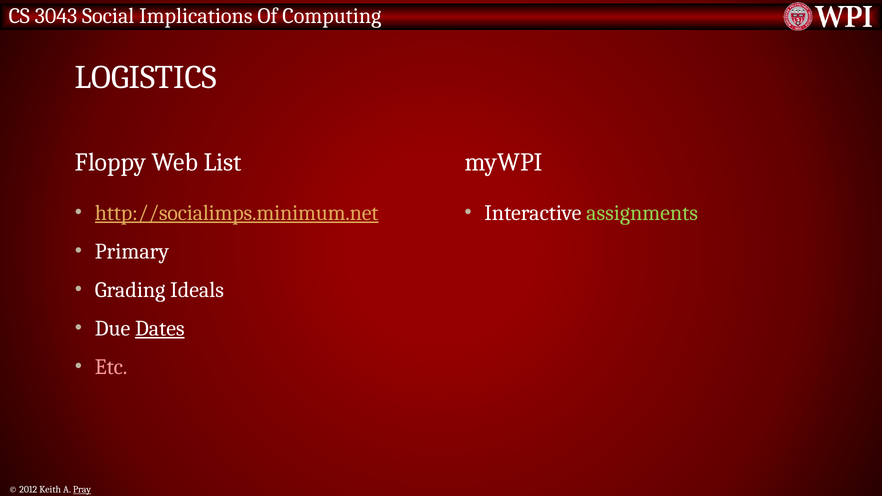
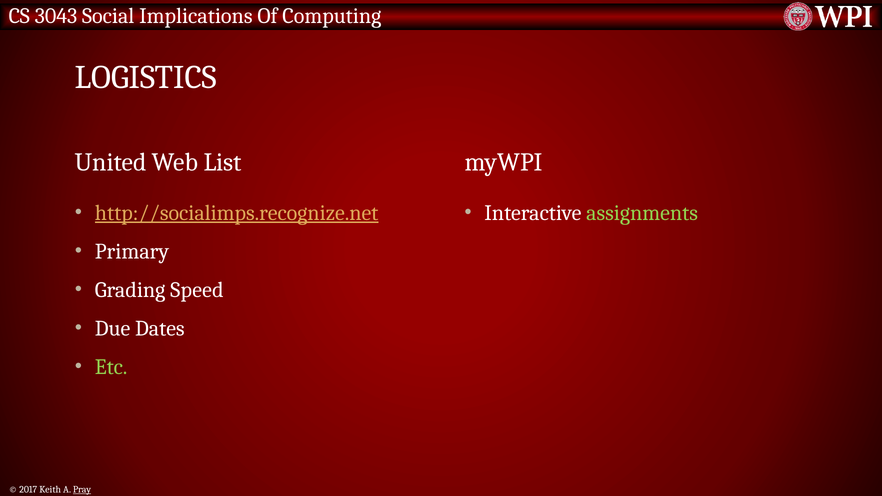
Floppy: Floppy -> United (111, 162)
http://socialimps.minimum.net: http://socialimps.minimum.net -> http://socialimps.recognize.net (237, 213)
Ideals: Ideals -> Speed (197, 290)
Dates underline: present -> none (160, 328)
Etc colour: pink -> light green (111, 367)
2012: 2012 -> 2017 (28, 490)
